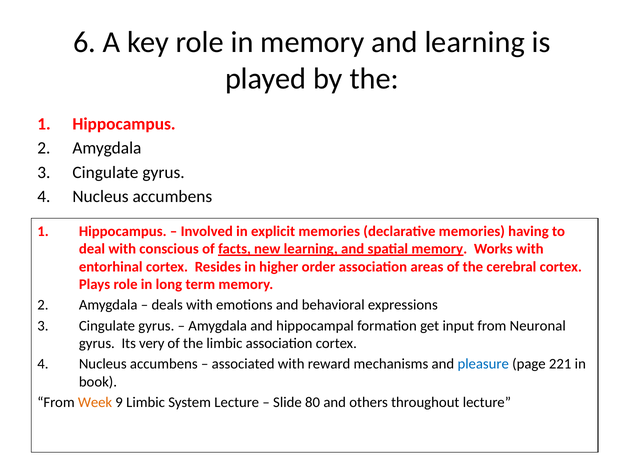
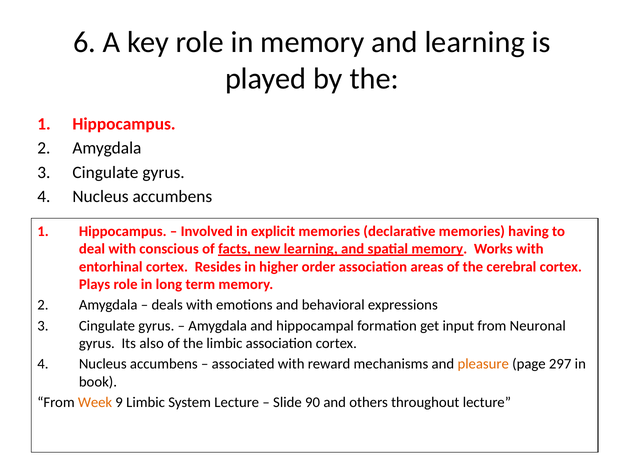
very: very -> also (152, 343)
pleasure colour: blue -> orange (483, 364)
221: 221 -> 297 (560, 364)
80: 80 -> 90 (313, 402)
